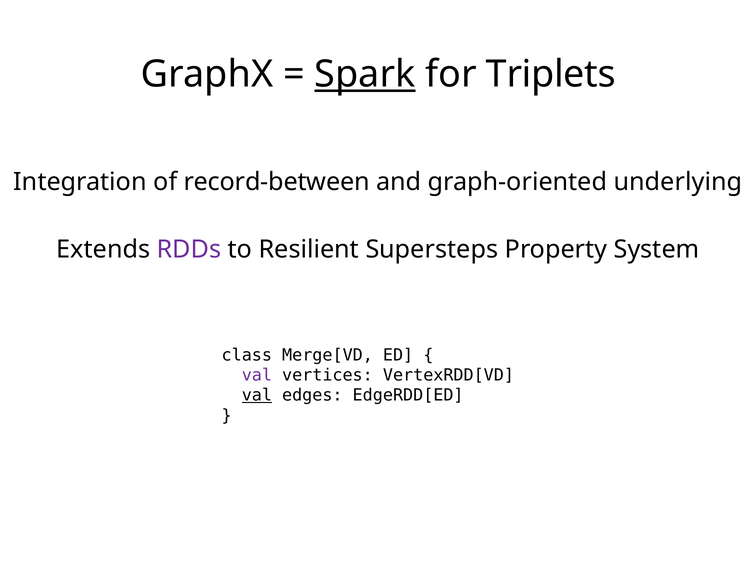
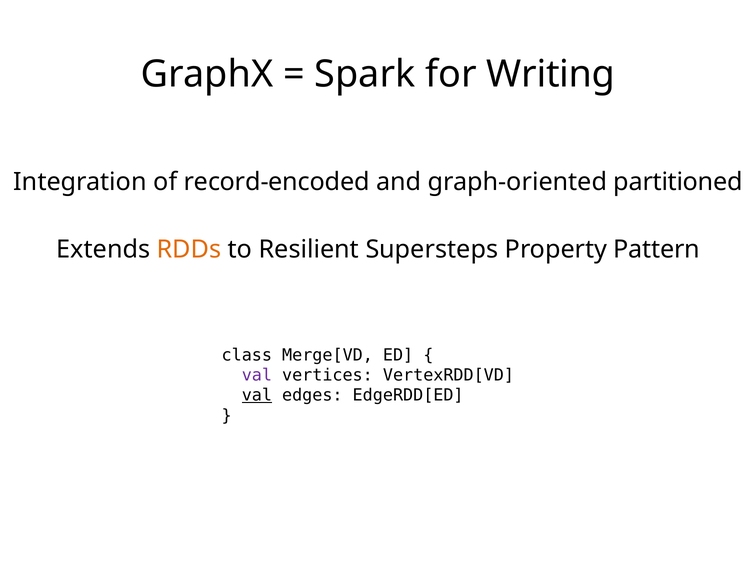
Spark underline: present -> none (365, 74)
Triplets: Triplets -> Writing (551, 74)
record-between: record-between -> record-encoded (277, 182)
underlying: underlying -> partitioned (678, 182)
RDDs colour: purple -> orange (189, 250)
System: System -> Pattern (657, 250)
